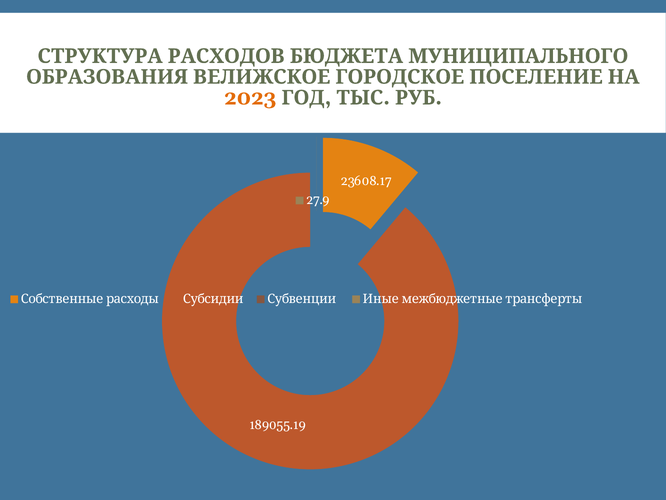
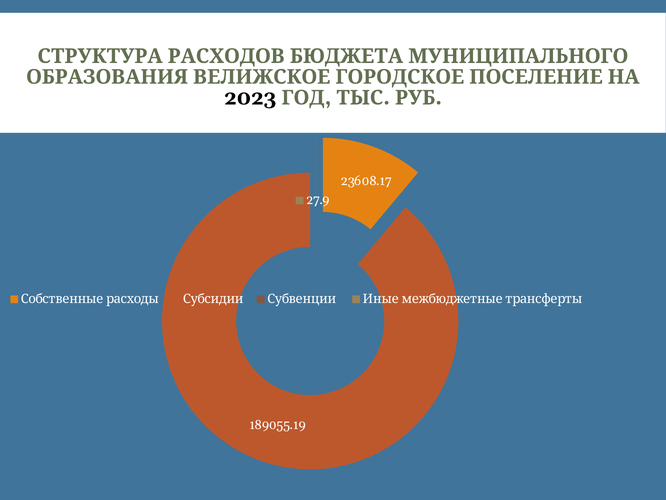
2023 colour: orange -> black (250, 98)
